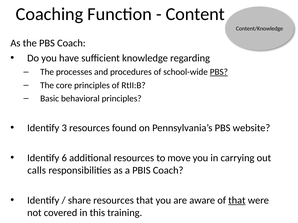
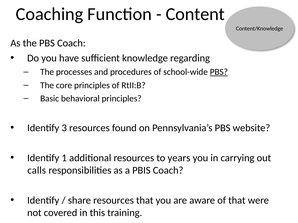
6: 6 -> 1 (64, 158)
move: move -> years (179, 158)
that underline: present -> none (237, 201)
